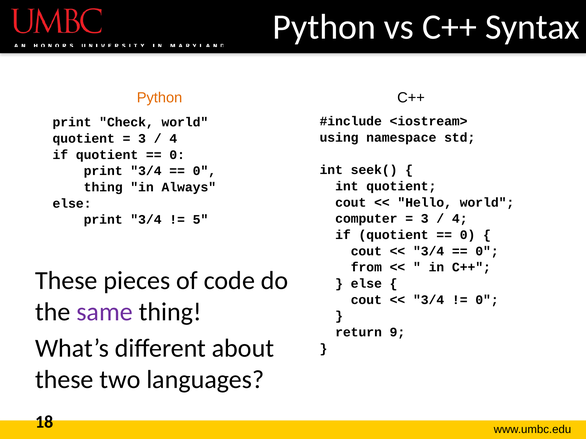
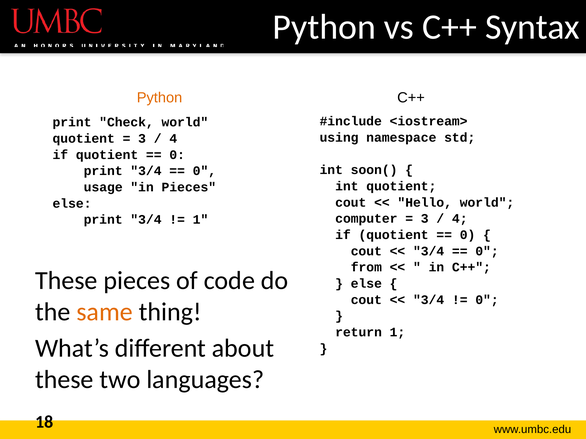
seek(: seek( -> soon( (374, 170)
thing: thing -> usage (103, 187)
in Always: Always -> Pieces (189, 187)
5: 5 -> 1 (201, 220)
same colour: purple -> orange (105, 312)
return 9: 9 -> 1 (397, 333)
